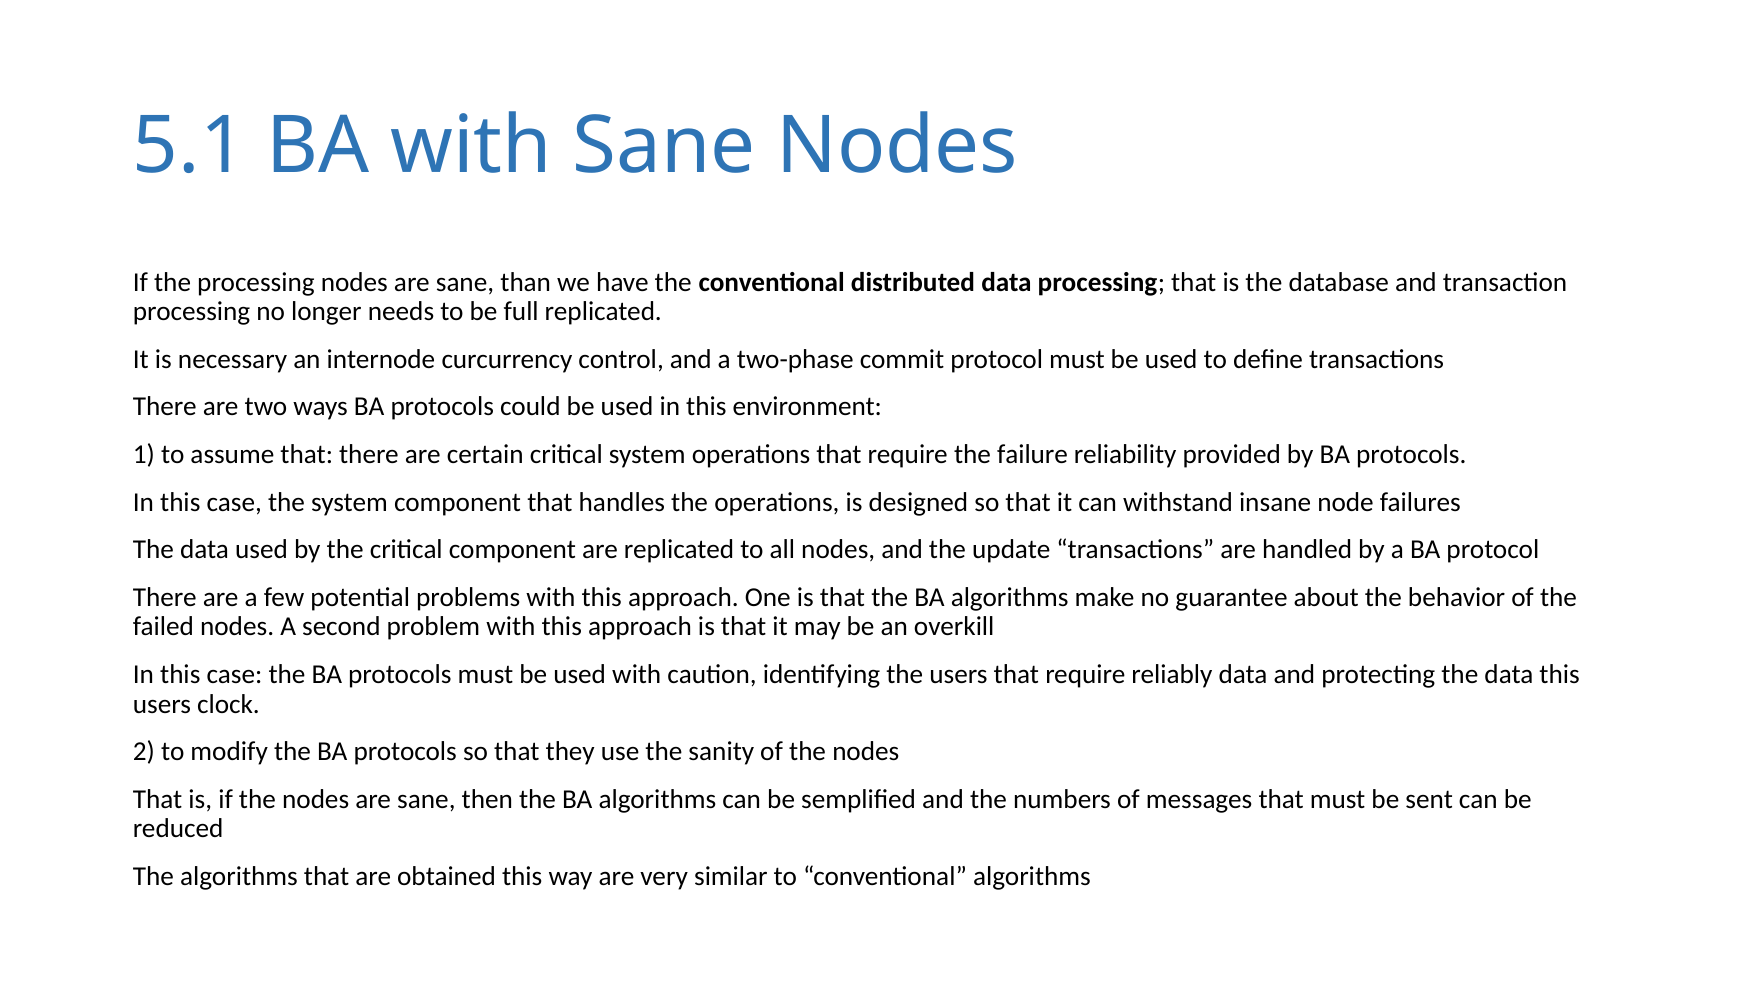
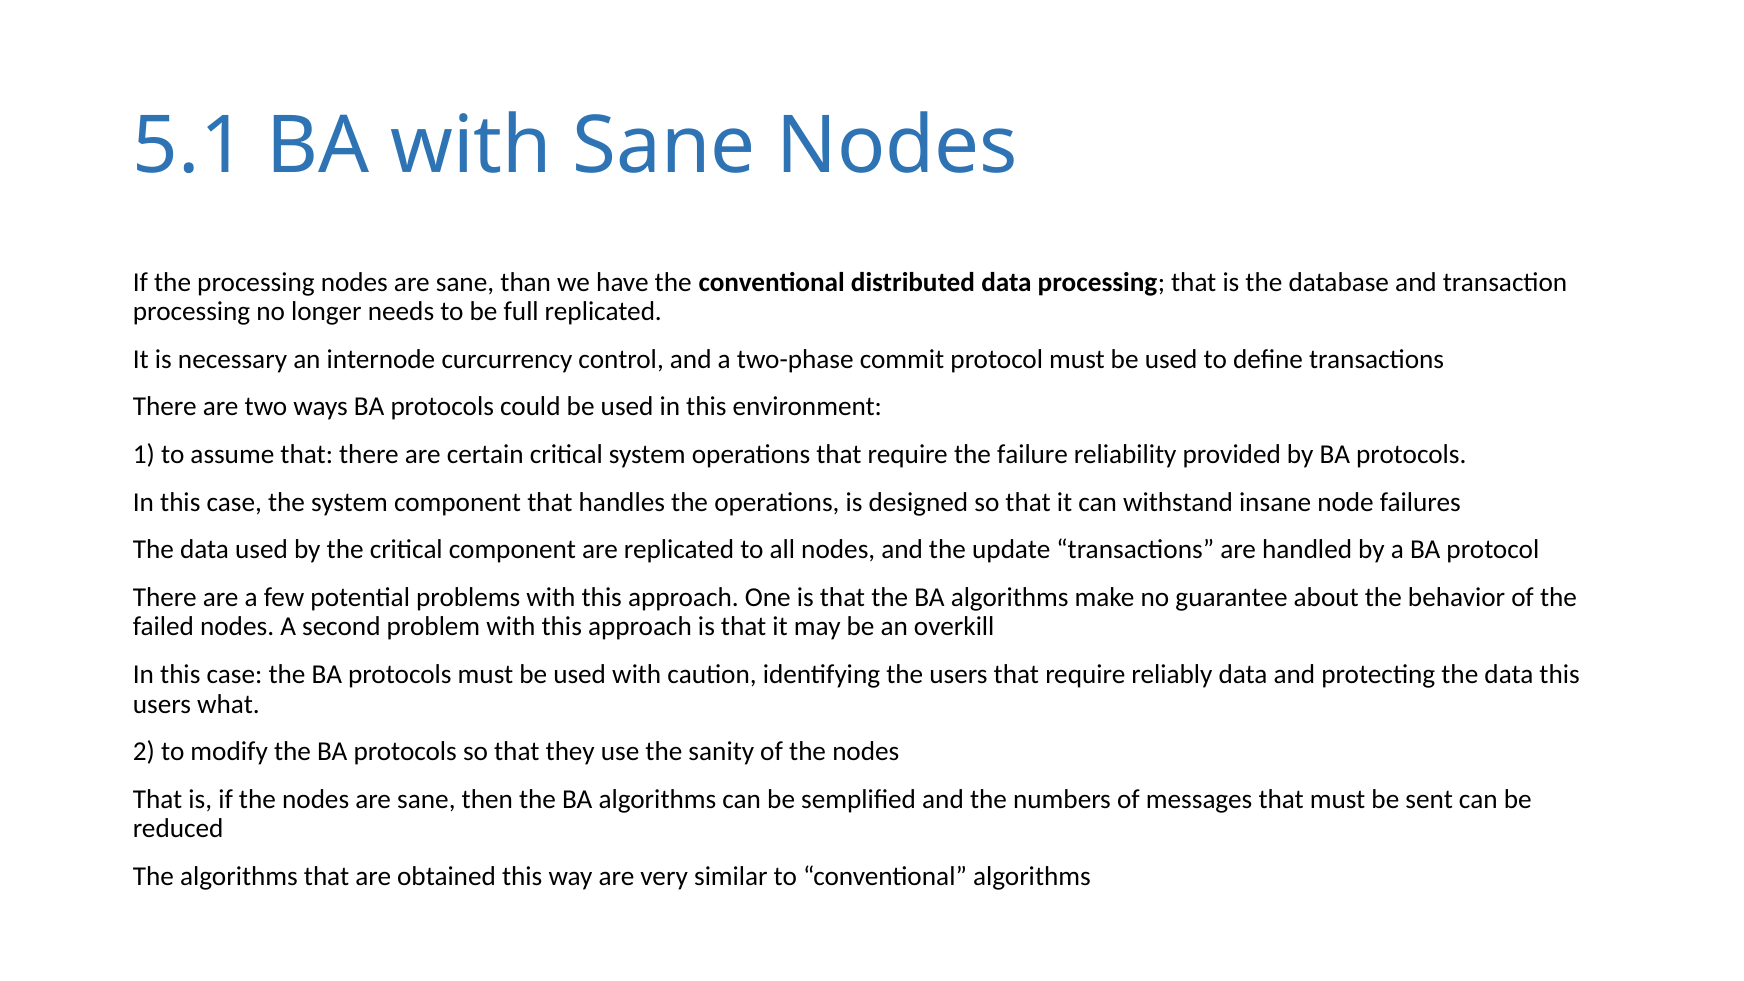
clock: clock -> what (229, 704)
